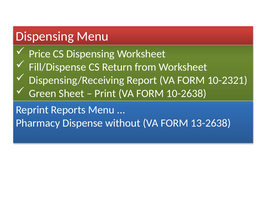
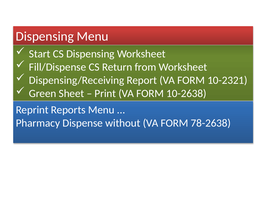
Price: Price -> Start (40, 54)
13-2638: 13-2638 -> 78-2638 (211, 123)
